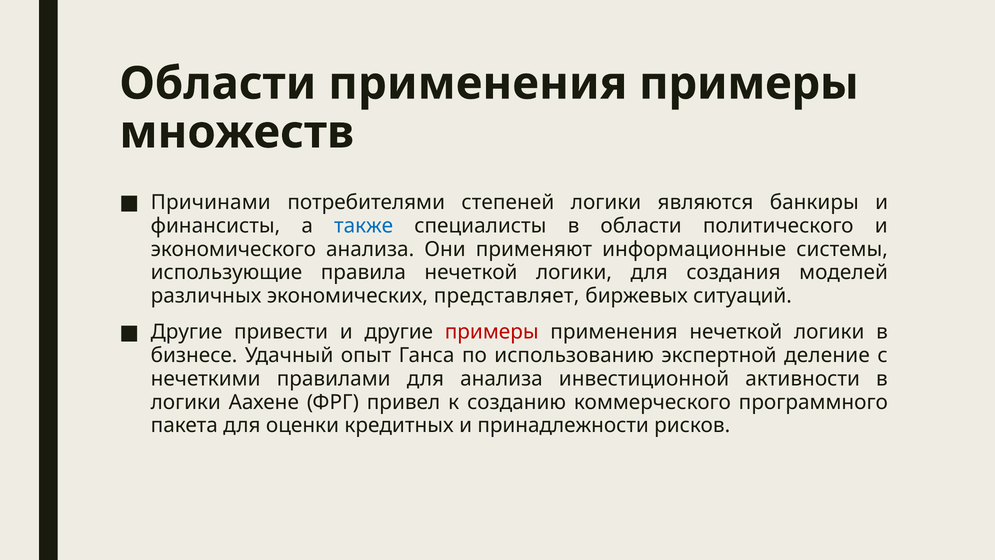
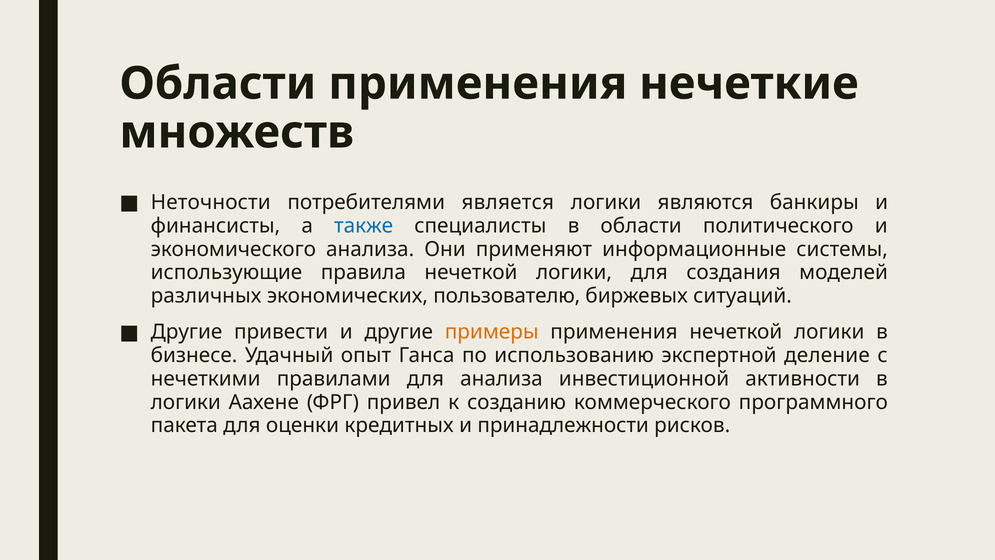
применения примеры: примеры -> нечеткие (749, 84)
Причинами: Причинами -> Неточности (211, 202)
степеней: степеней -> является (508, 202)
представляет: представляет -> пользователю (507, 296)
примеры colour: red -> orange (492, 332)
